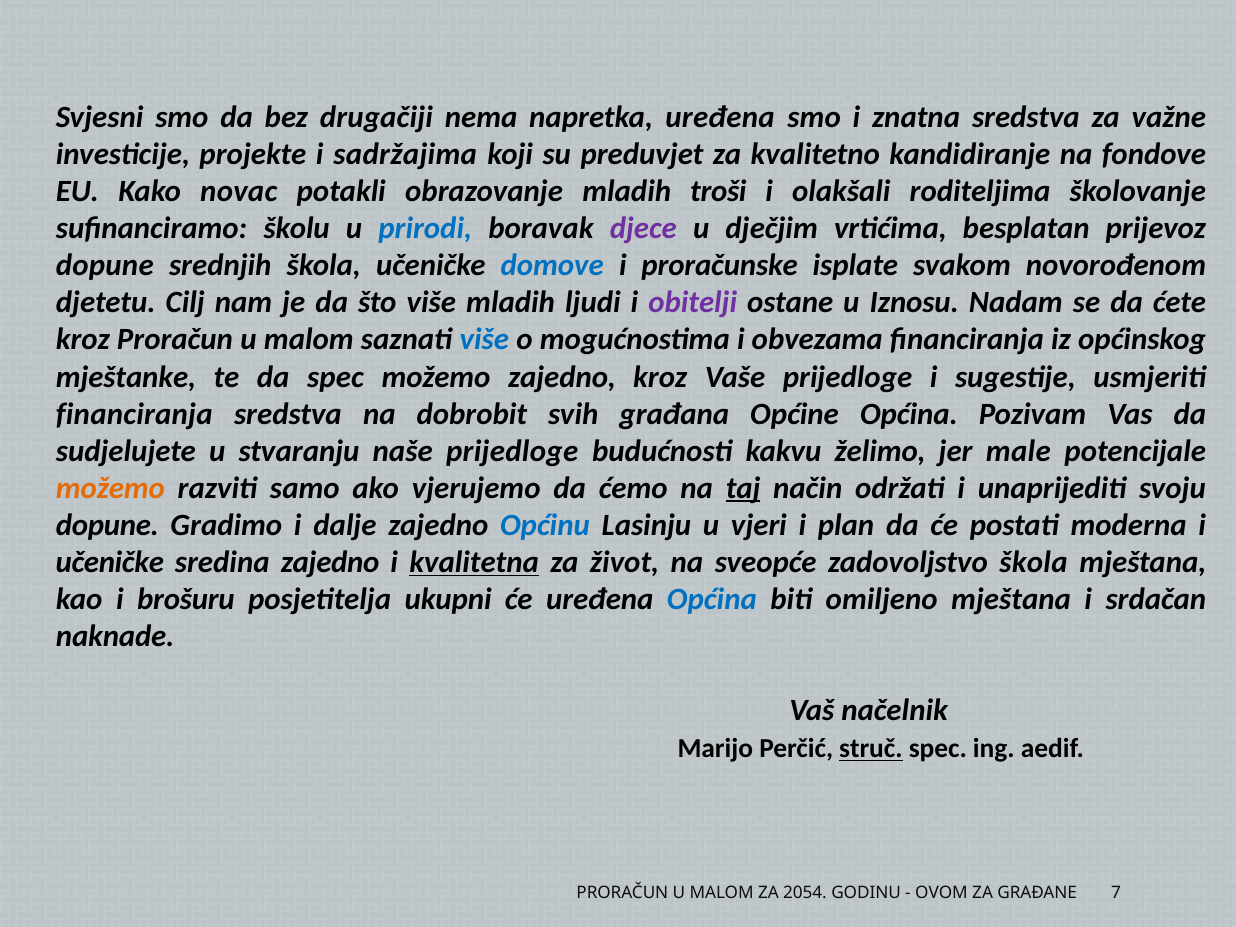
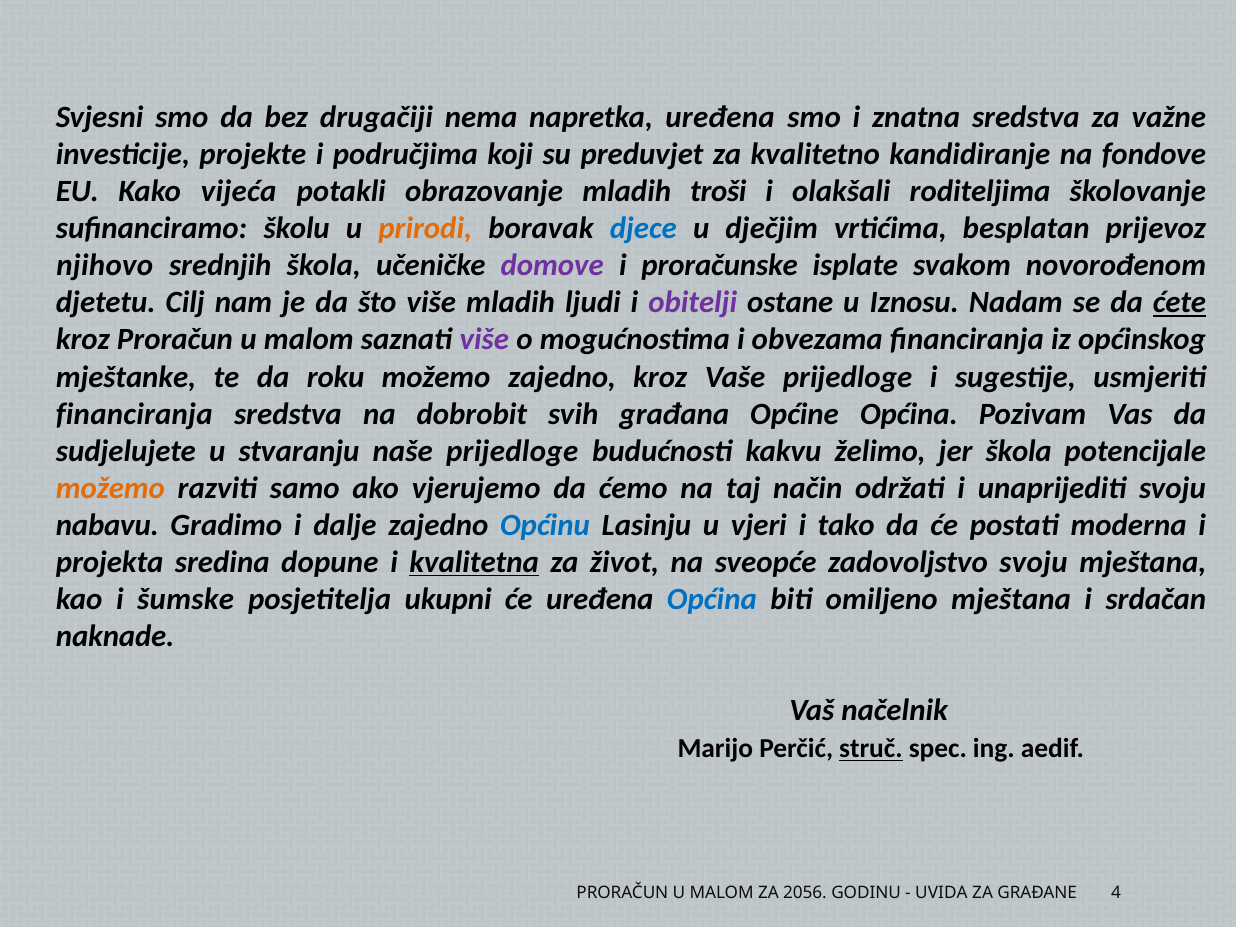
sadržajima: sadržajima -> područjima (405, 154)
novac: novac -> vijeća (239, 191)
prirodi colour: blue -> orange (425, 228)
djece colour: purple -> blue (643, 228)
dopune: dopune -> njihovo (105, 266)
domove colour: blue -> purple (552, 266)
ćete underline: none -> present (1180, 303)
više colour: blue -> purple (484, 340)
da spec: spec -> roku (336, 377)
jer male: male -> škola (1019, 451)
taj underline: present -> none (743, 488)
dopune: dopune -> nabavu (107, 525)
plan: plan -> tako (846, 525)
učeničke: učeničke -> projekta (110, 562)
sredina zajedno: zajedno -> dopune (330, 562)
zadovoljstvo škola: škola -> svoju (1033, 562)
brošuru: brošuru -> šumske (186, 599)
2054: 2054 -> 2056 (805, 893)
OVOM: OVOM -> UVIDA (941, 893)
7: 7 -> 4 (1116, 893)
